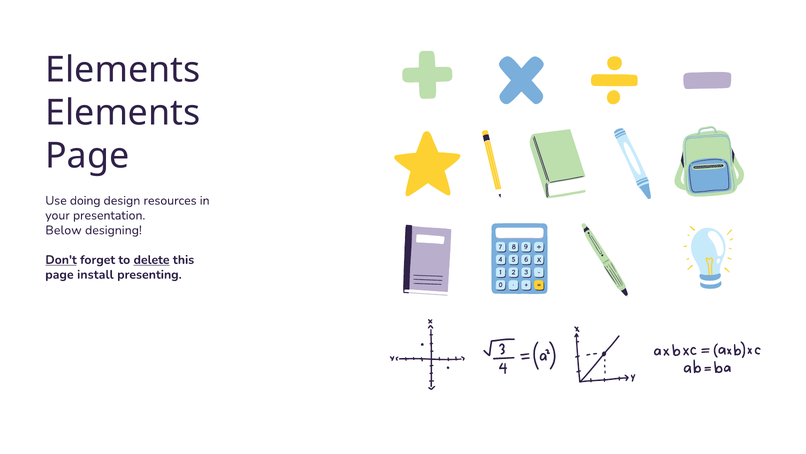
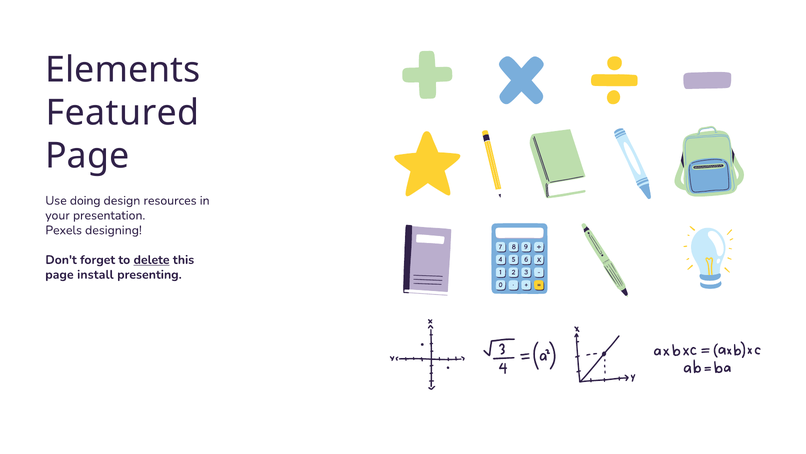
Elements: Elements -> Featured (123, 113)
Below: Below -> Pexels (64, 230)
Don't underline: present -> none (61, 259)
